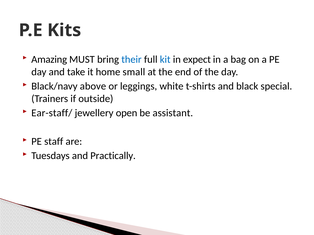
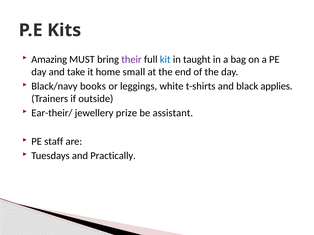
their colour: blue -> purple (132, 59)
expect: expect -> taught (197, 59)
above: above -> books (93, 86)
special: special -> applies (276, 86)
Ear-staff/: Ear-staff/ -> Ear-their/ (52, 113)
open: open -> prize (126, 113)
